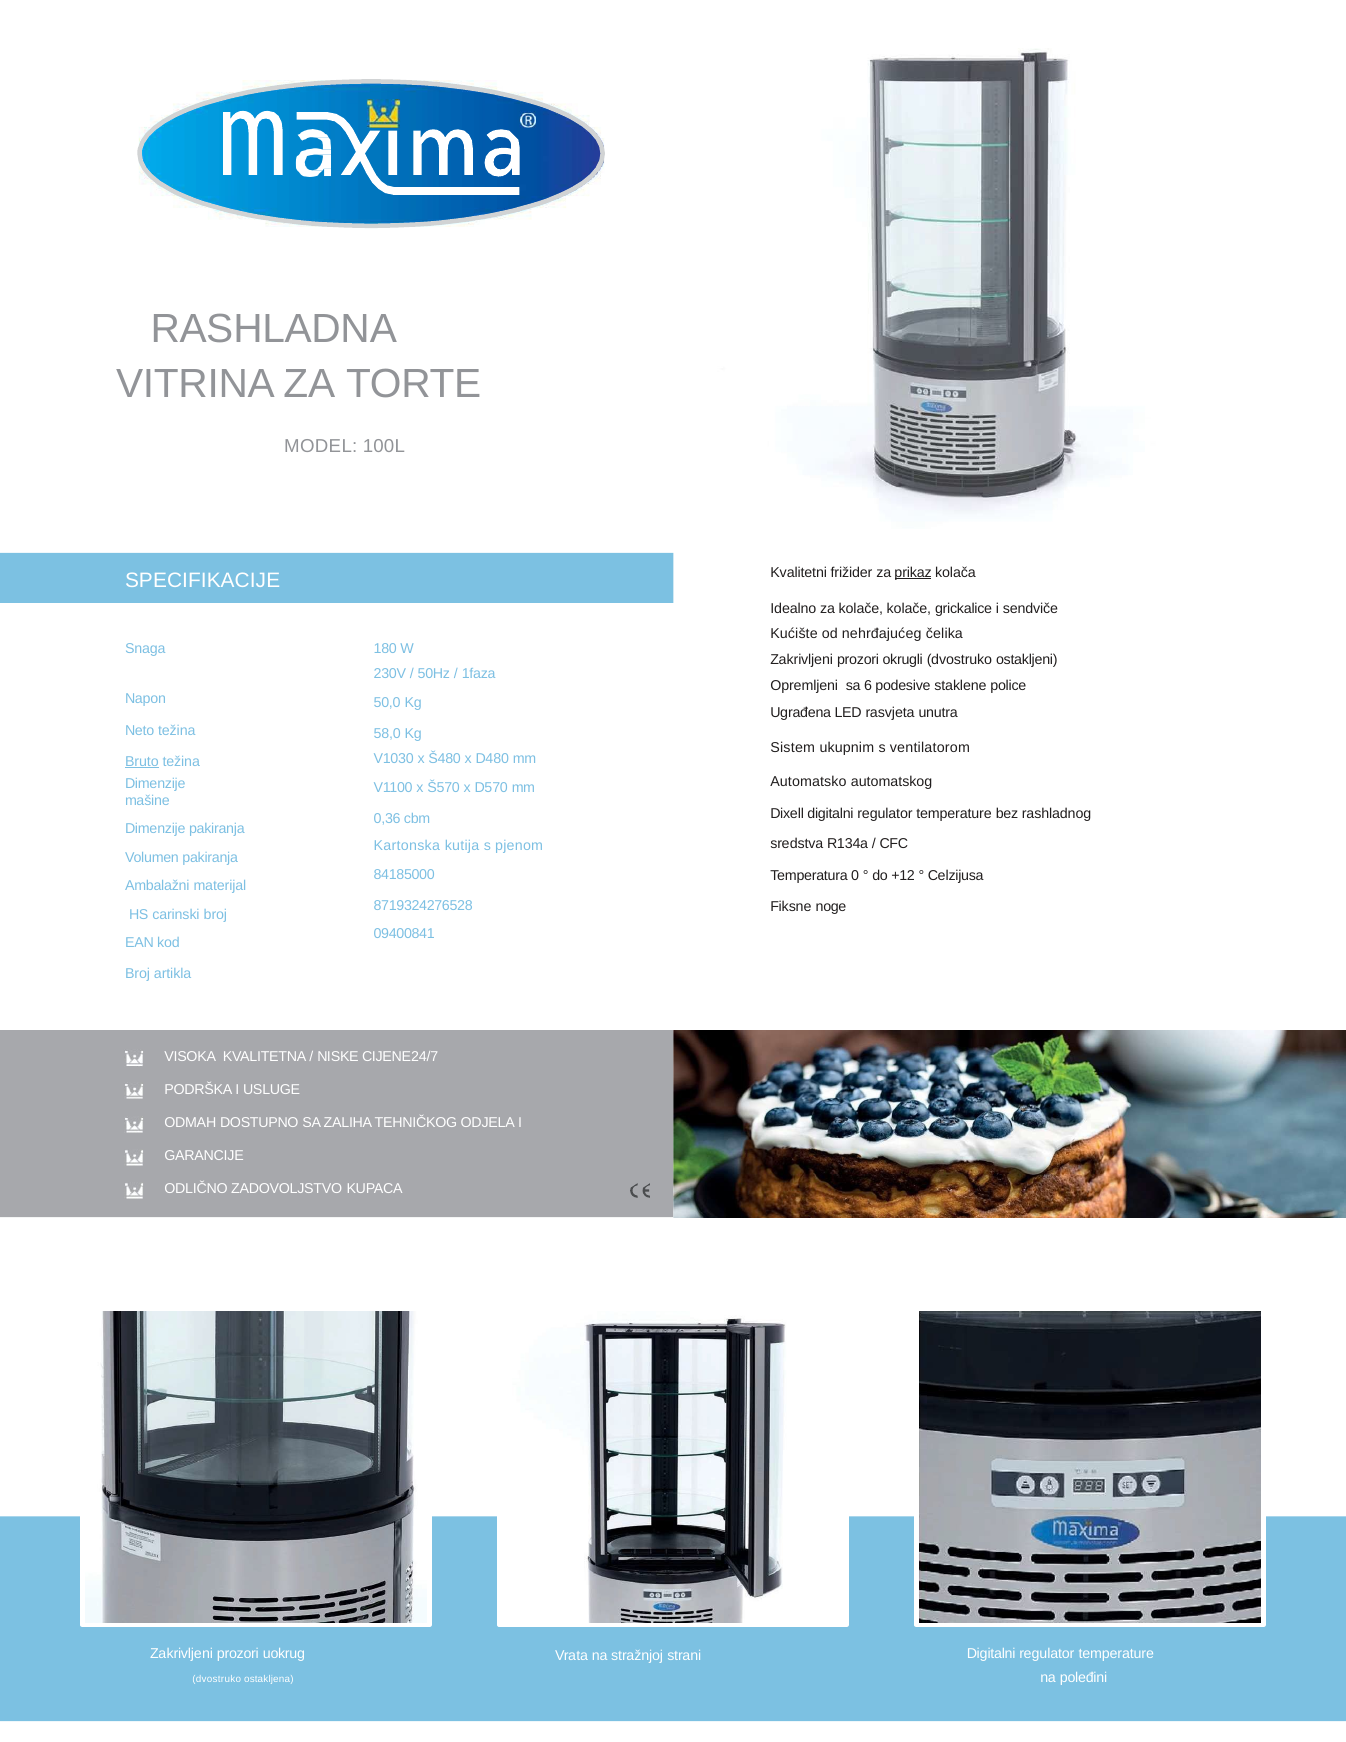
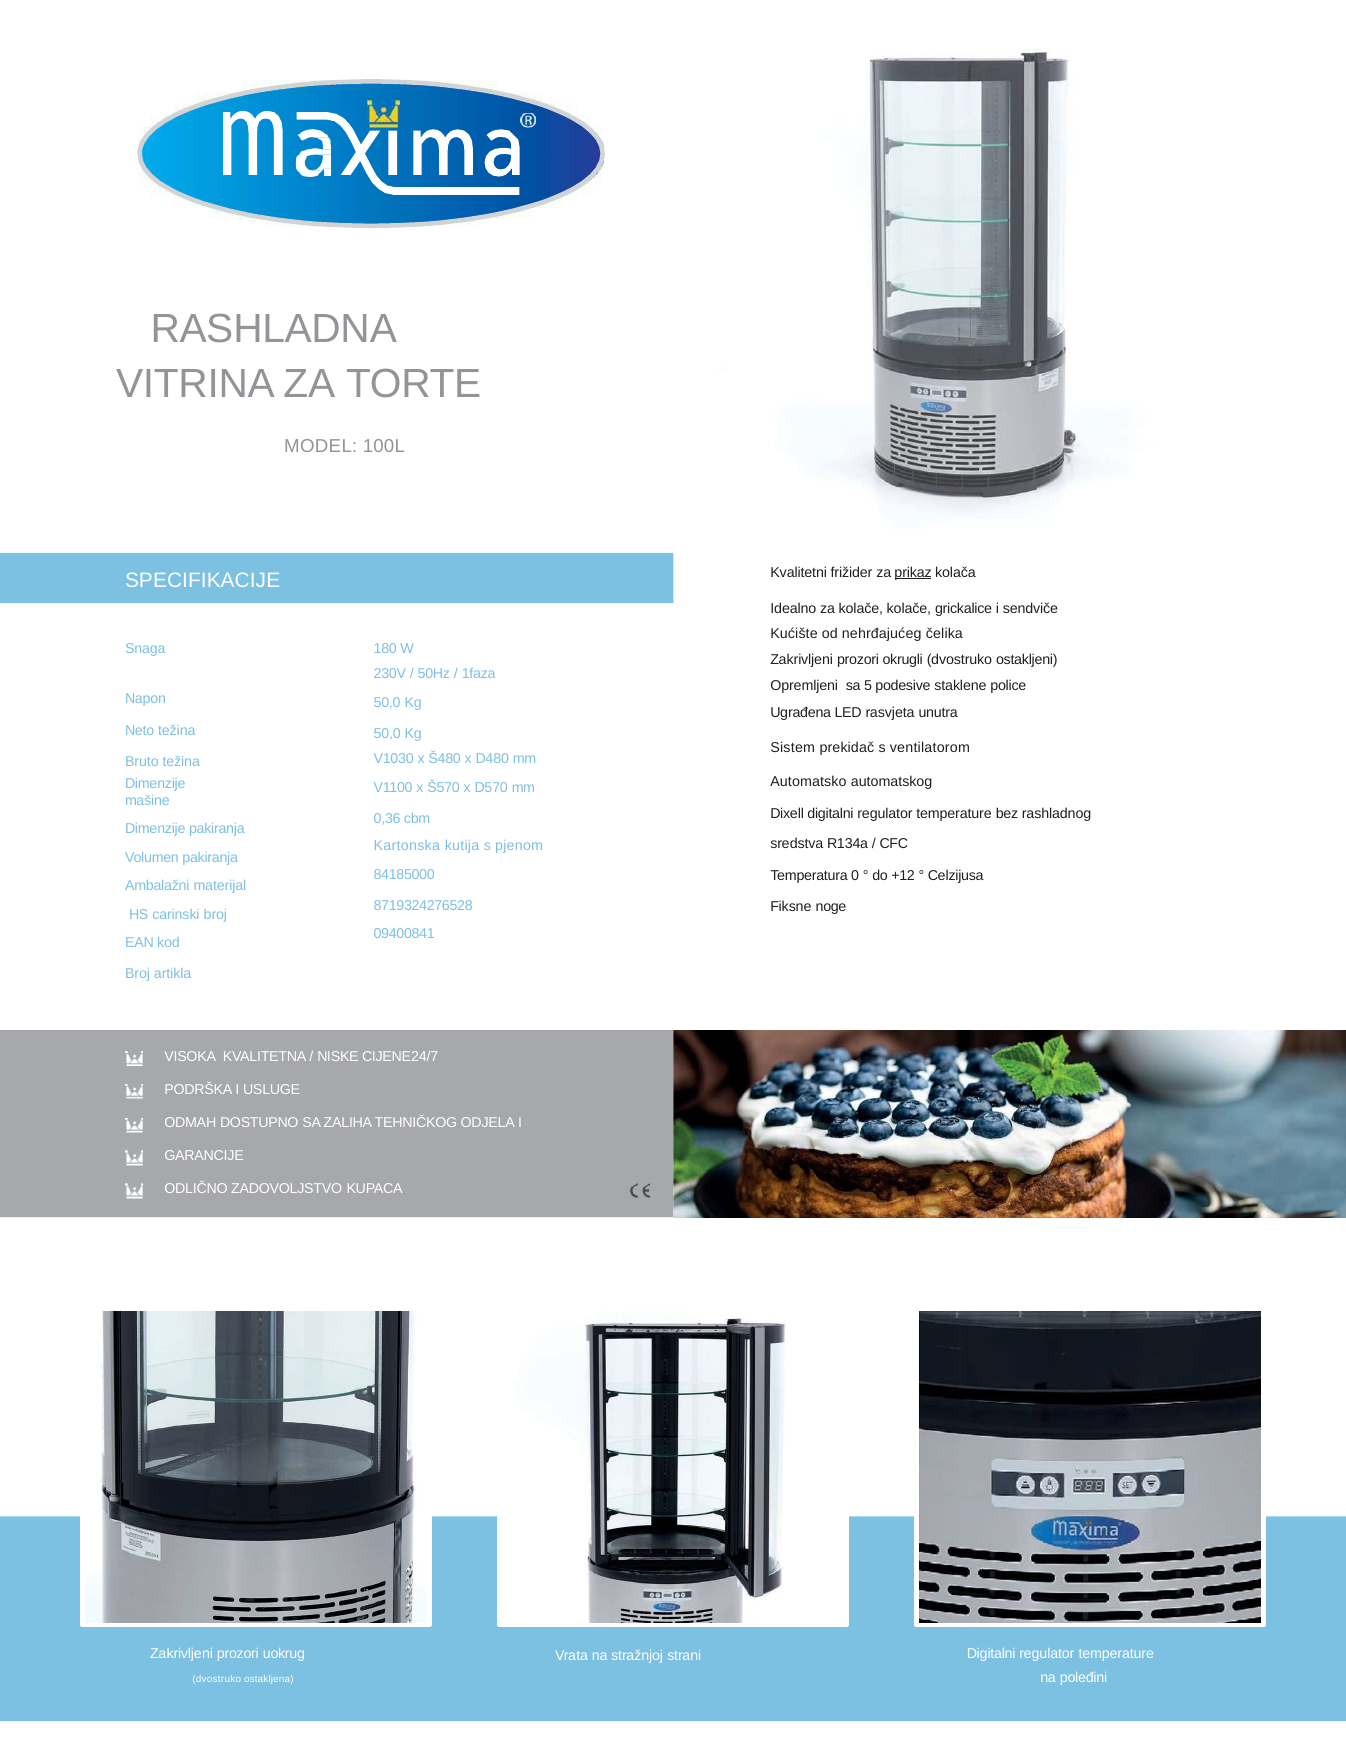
6: 6 -> 5 (868, 686)
58,0: 58,0 -> 50,0 (387, 734)
ukupnim: ukupnim -> prekidač (847, 748)
Bruto underline: present -> none (142, 761)
